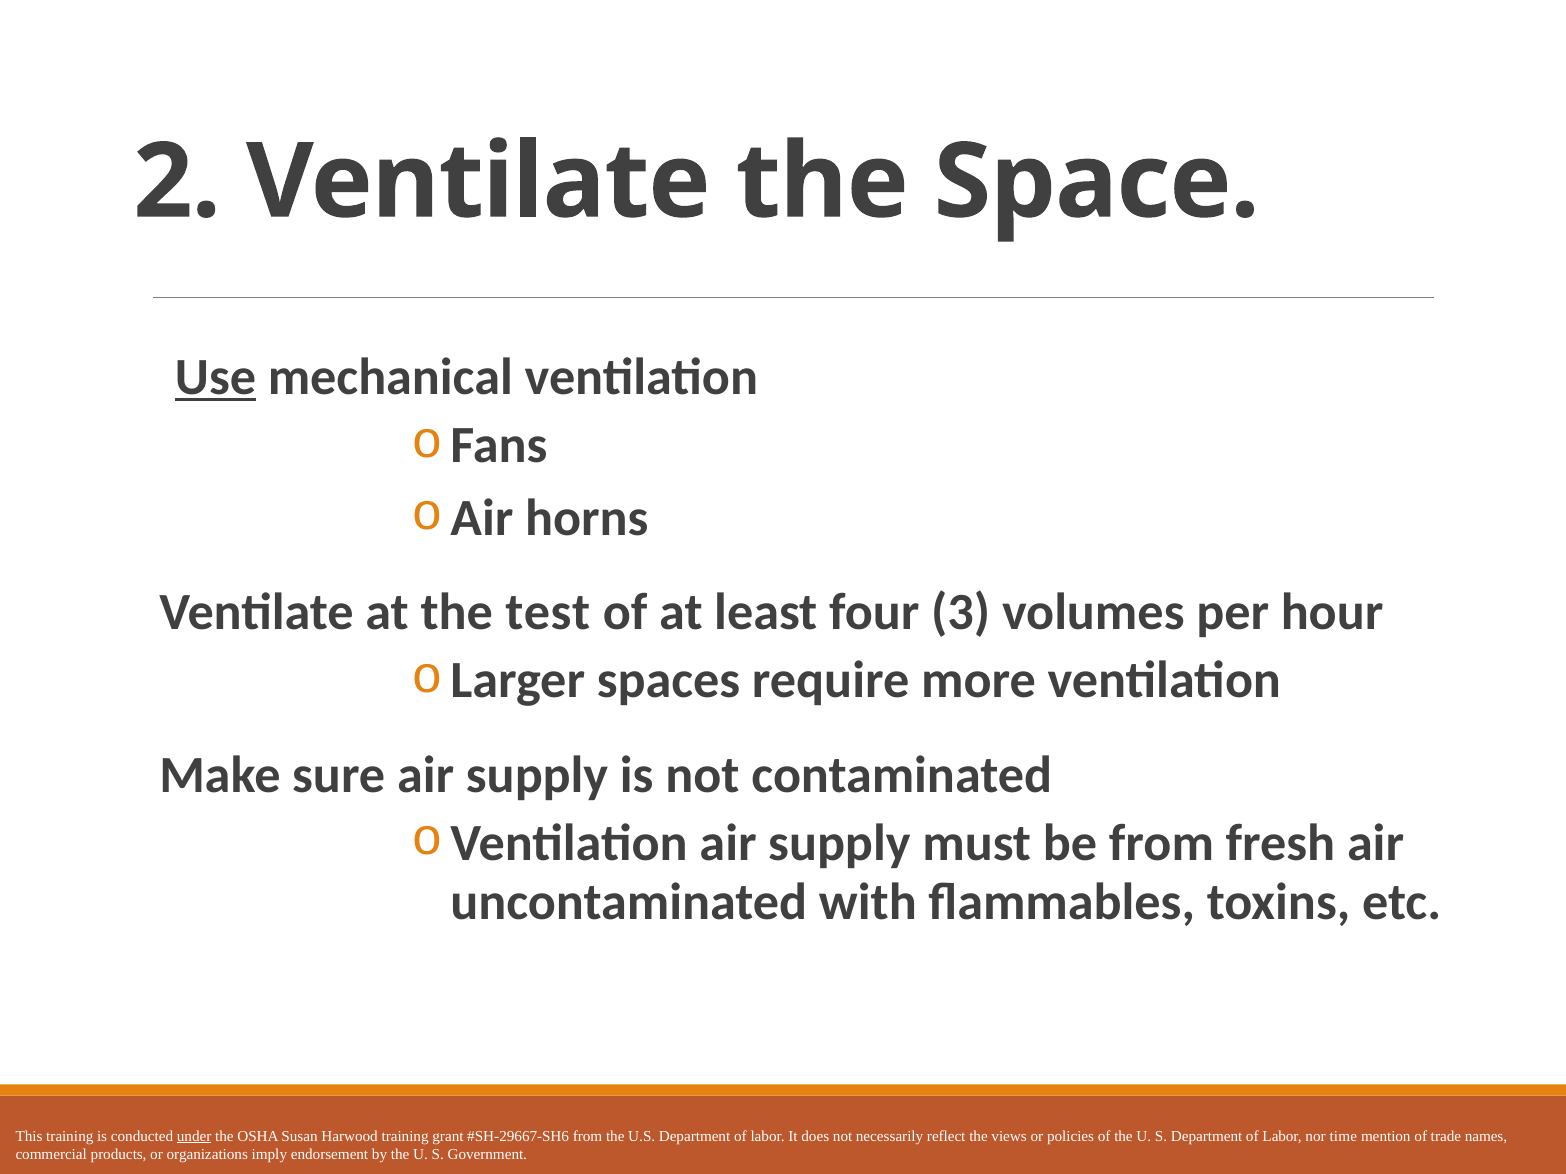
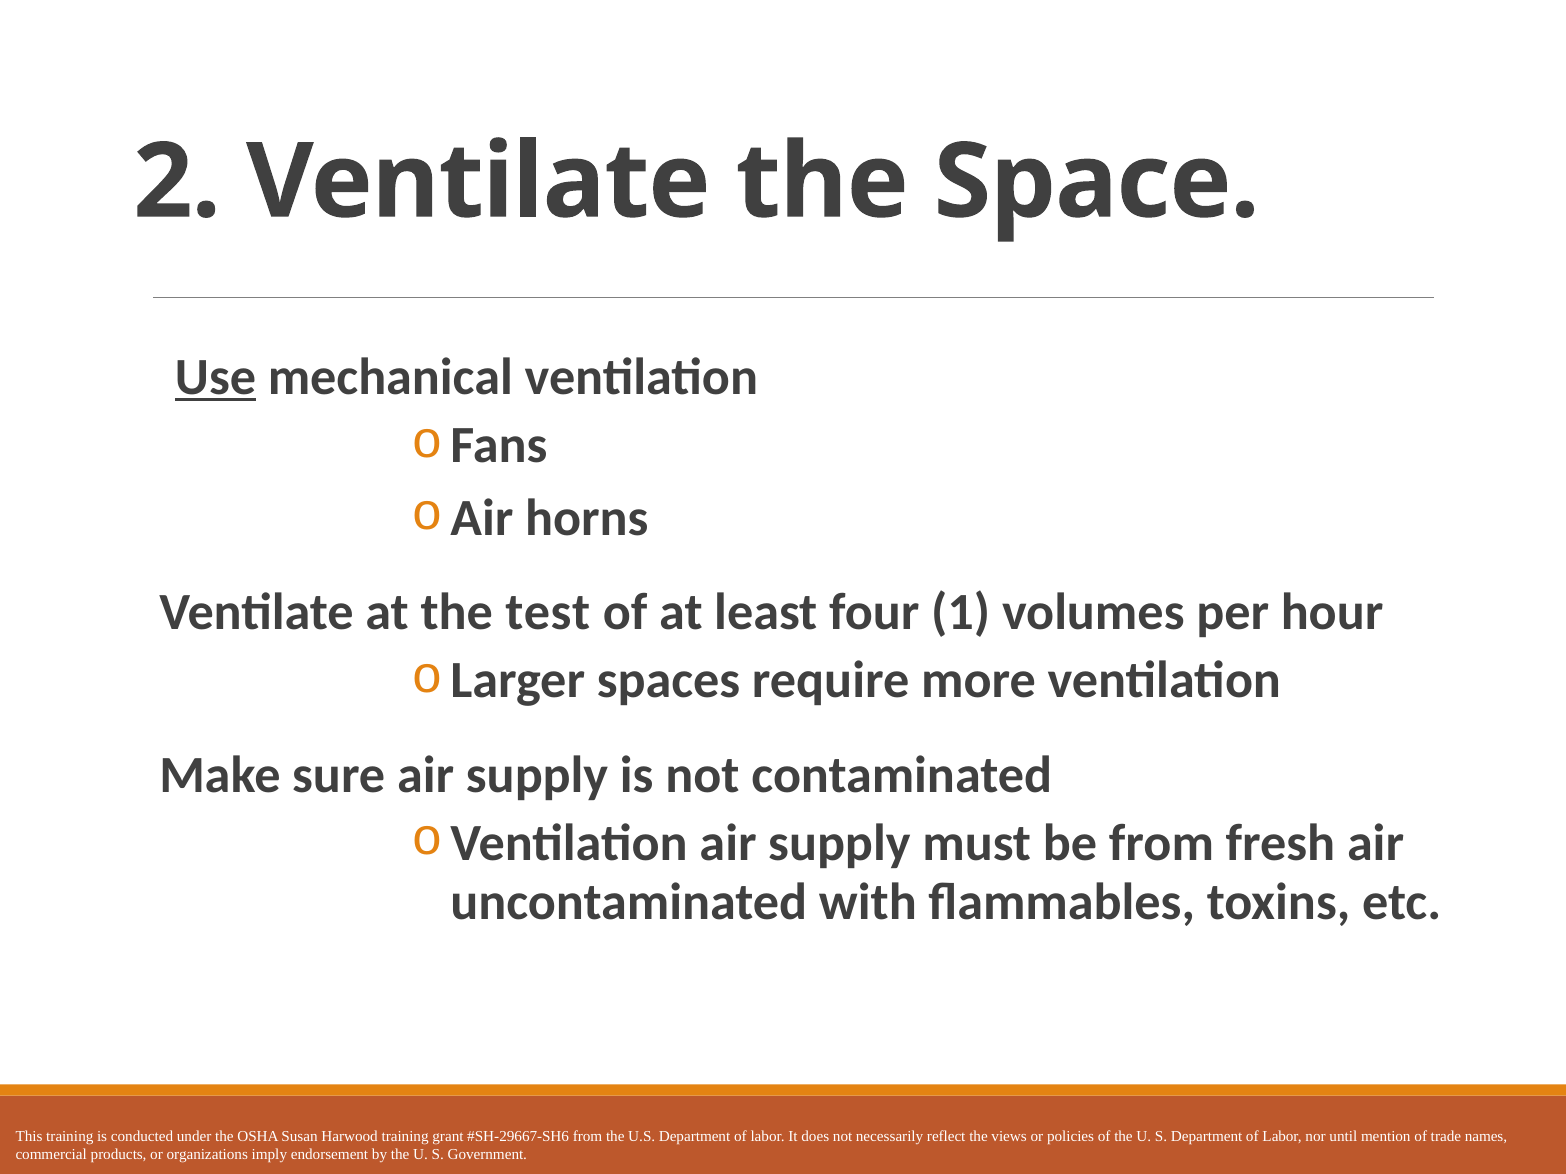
3: 3 -> 1 (961, 613)
under underline: present -> none (194, 1137)
time: time -> until (1343, 1137)
